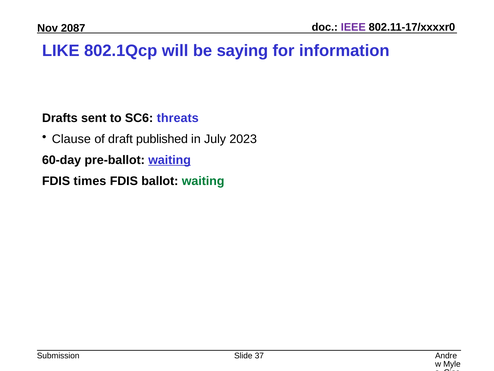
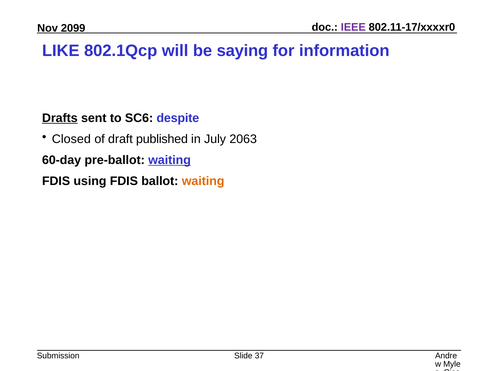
2087: 2087 -> 2099 (73, 28)
Drafts underline: none -> present (60, 118)
threats: threats -> despite (178, 118)
Clause: Clause -> Closed (71, 139)
2023: 2023 -> 2063 (243, 139)
times: times -> using (90, 181)
waiting colour: green -> orange (203, 181)
